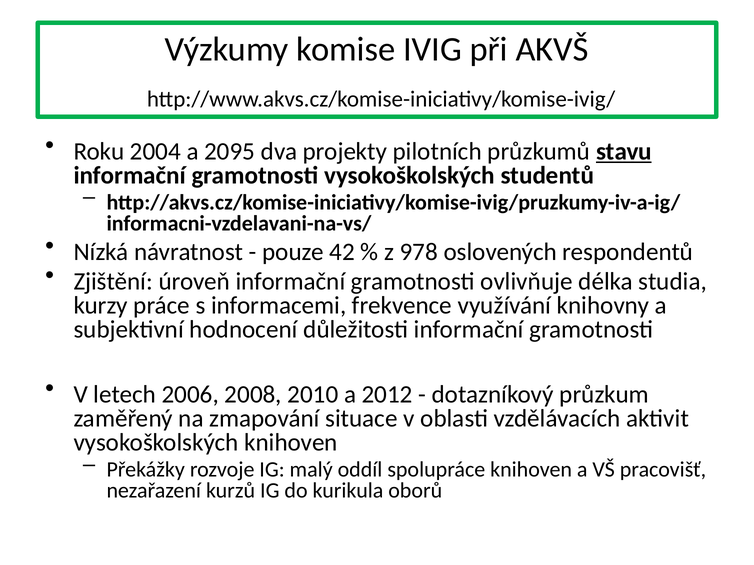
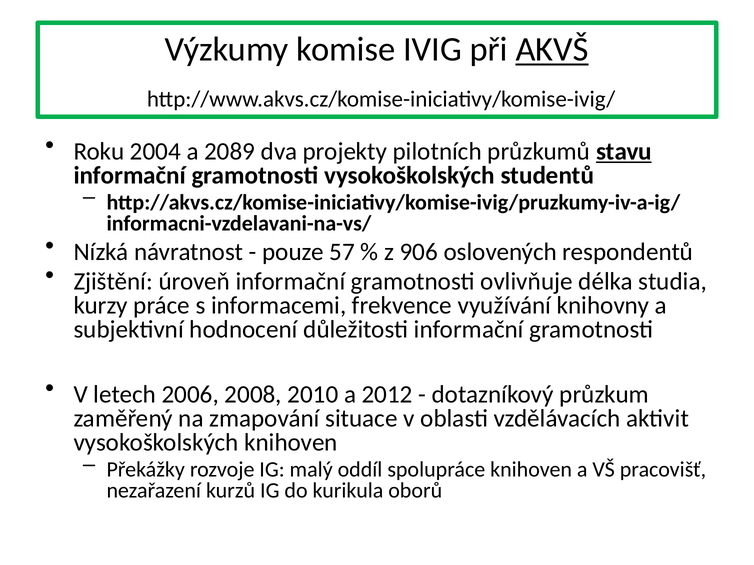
AKVŠ underline: none -> present (552, 50)
2095: 2095 -> 2089 (230, 152)
42: 42 -> 57 (342, 252)
978: 978 -> 906 (419, 252)
